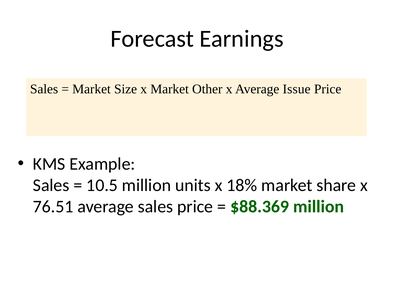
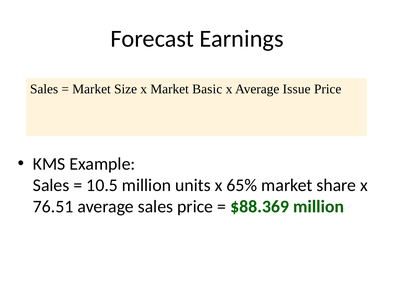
Other: Other -> Basic (207, 89)
18%: 18% -> 65% (242, 185)
